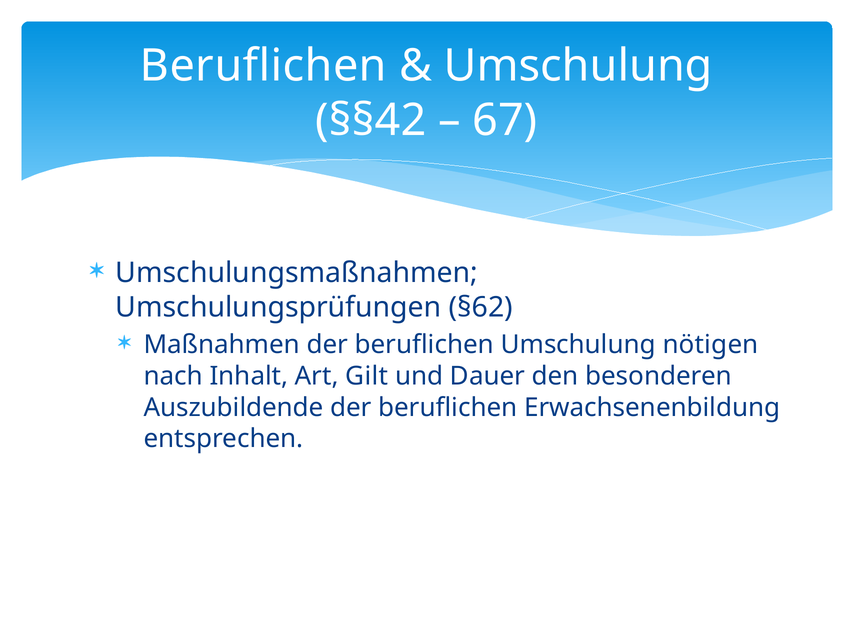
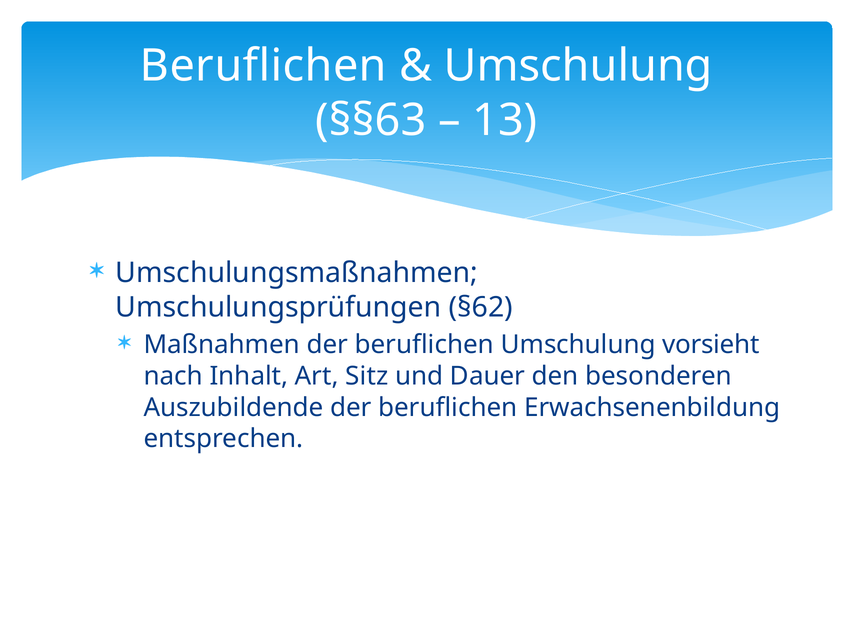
§§42: §§42 -> §§63 (371, 120)
67: 67 -> 13 (505, 120)
nötigen: nötigen -> vorsieht (711, 345)
Gilt: Gilt -> Sitz (367, 376)
